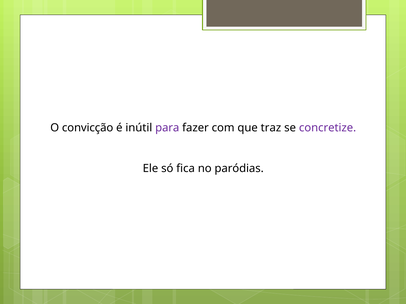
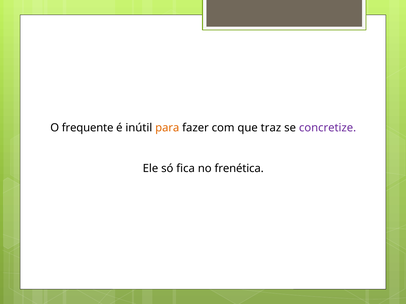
convicção: convicção -> frequente (88, 128)
para colour: purple -> orange (167, 128)
paródias: paródias -> frenética (239, 169)
